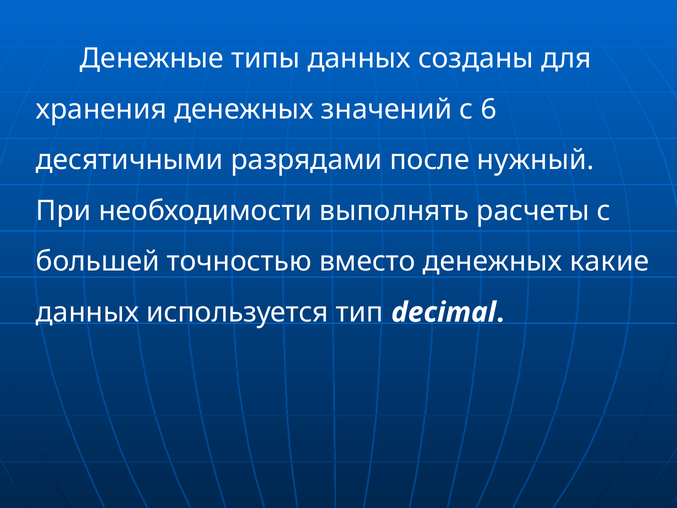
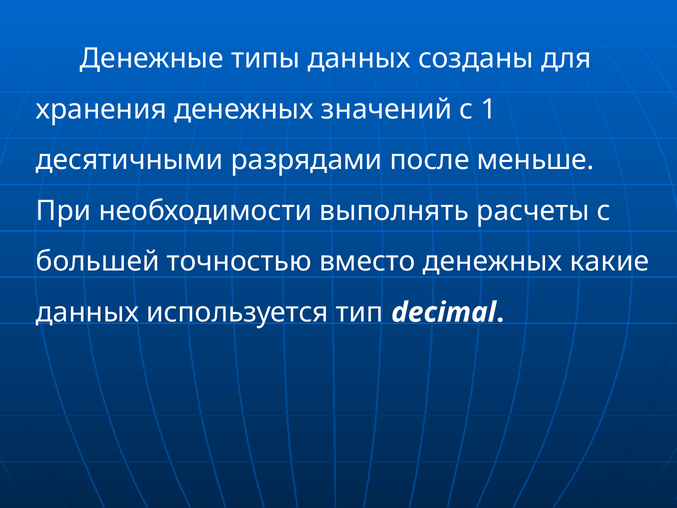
6: 6 -> 1 (489, 109)
нужный: нужный -> меньше (536, 160)
